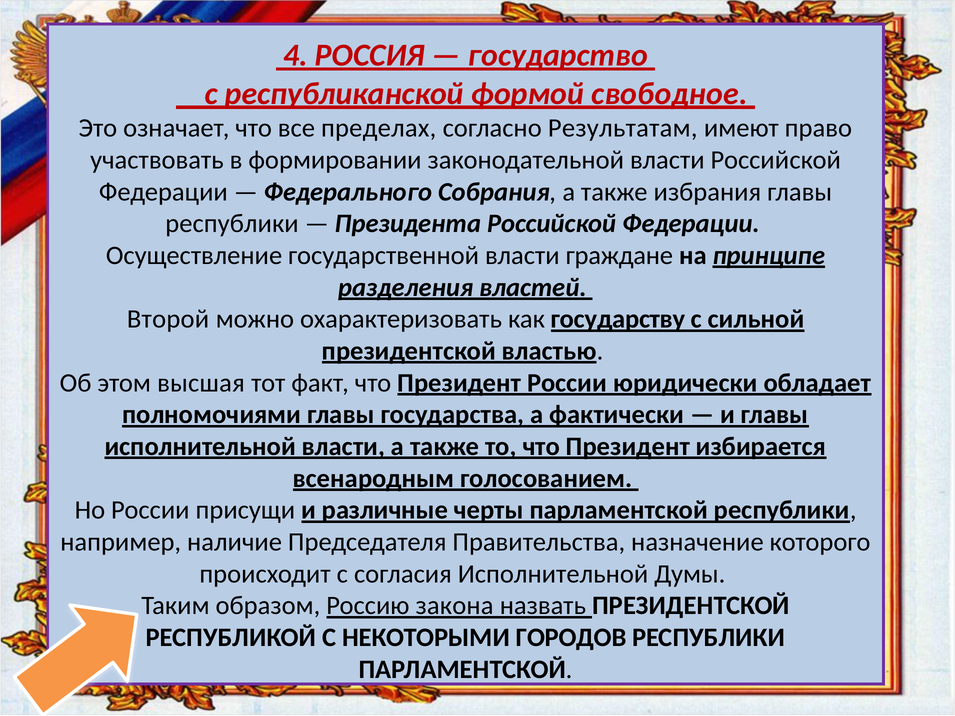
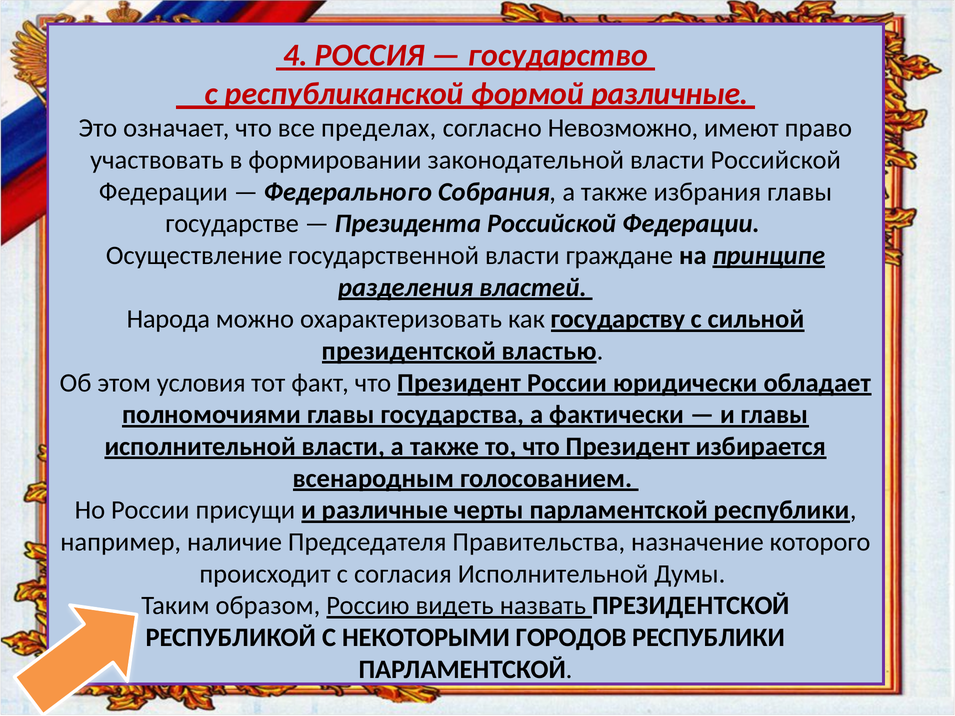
формой свободное: свободное -> различные (670, 94)
Результатам: Результатам -> Невозможно (623, 128)
республики: республики -> государстве (232, 224)
Второй: Второй -> Народа (168, 319)
высшая: высшая -> условия (201, 383)
закона: закона -> видеть (455, 606)
